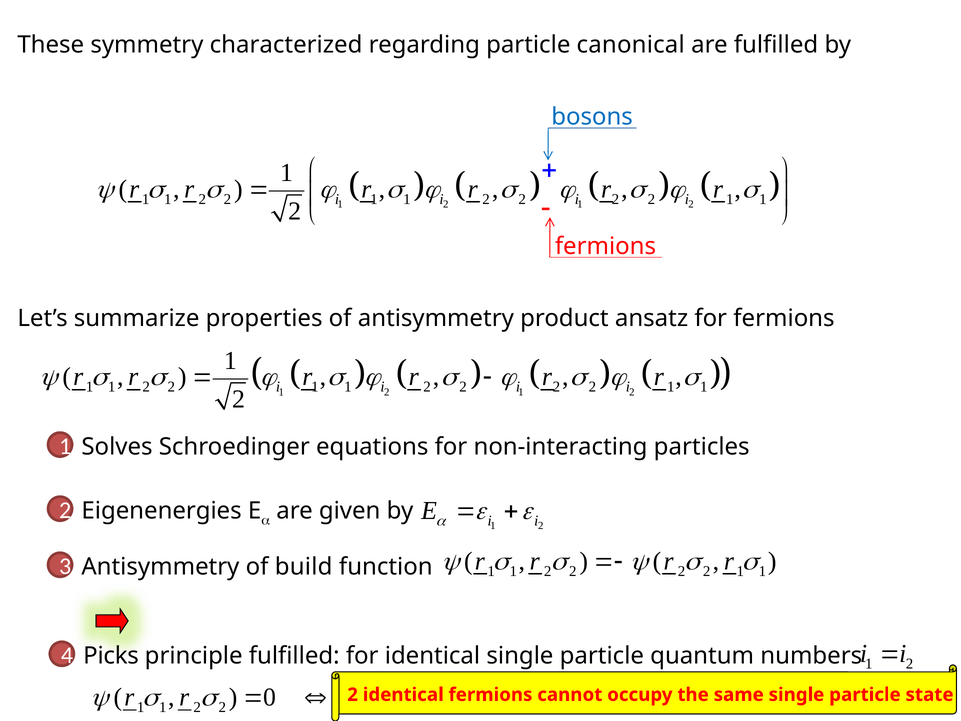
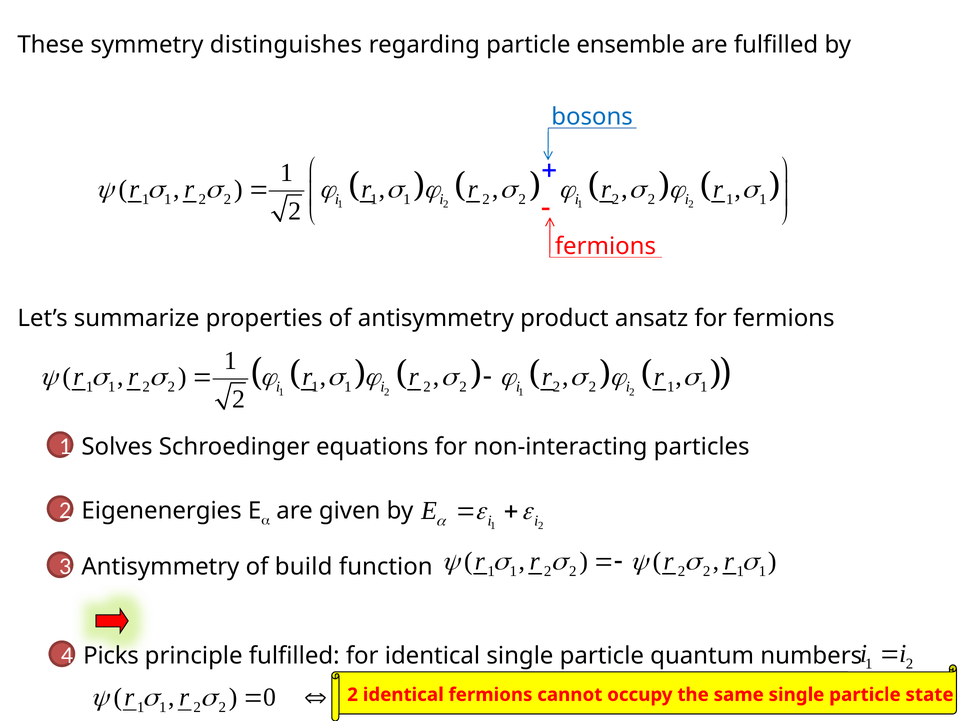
characterized: characterized -> distinguishes (286, 45)
canonical: canonical -> ensemble (631, 45)
